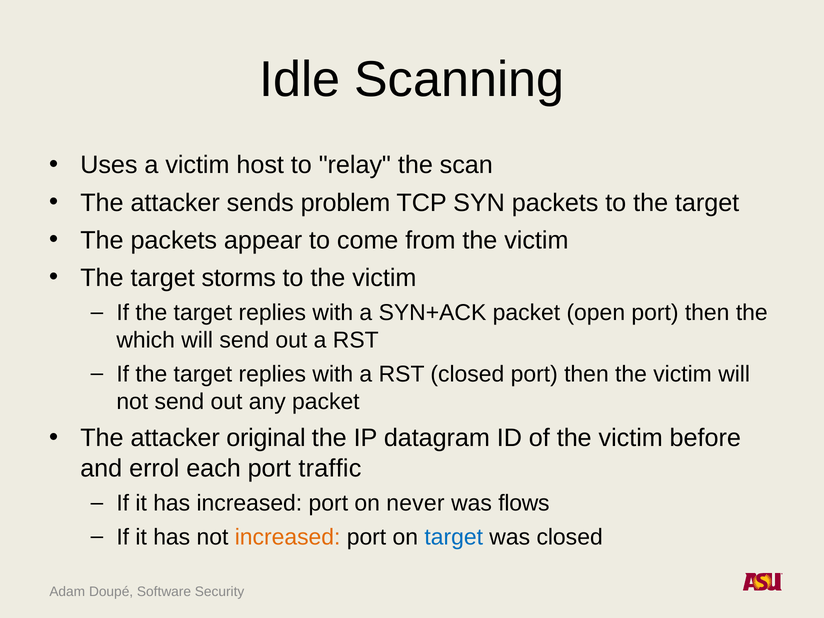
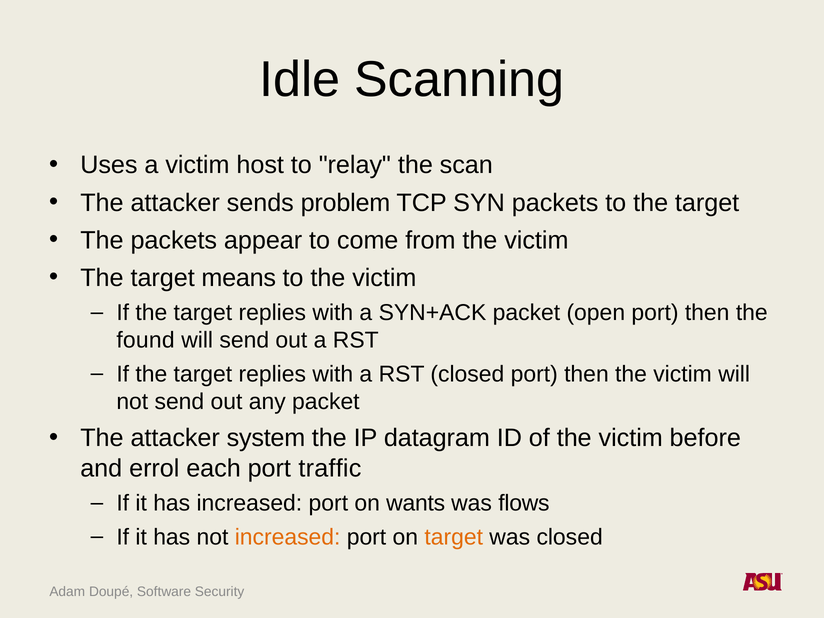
storms: storms -> means (239, 278)
which: which -> found (146, 340)
original: original -> system (266, 438)
never: never -> wants (416, 503)
target colour: blue -> orange (454, 537)
